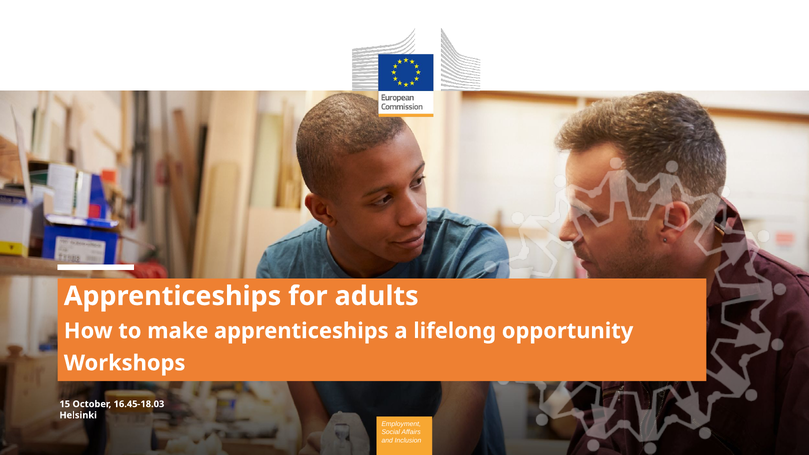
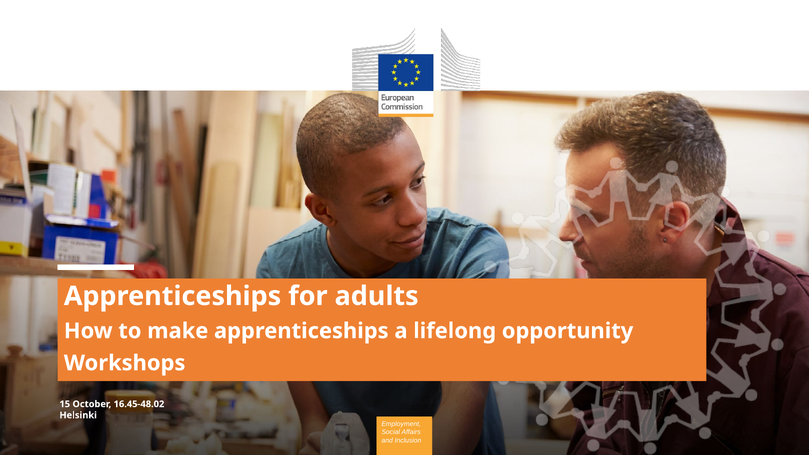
16.45-18.03: 16.45-18.03 -> 16.45-48.02 (139, 404)
